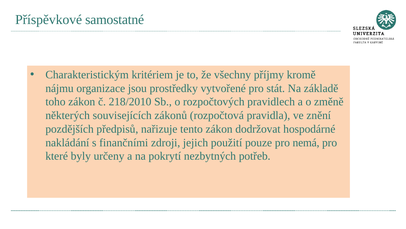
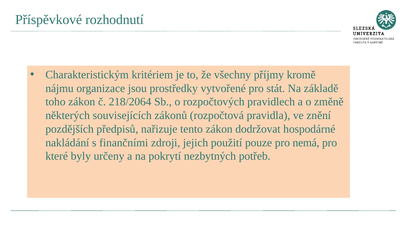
samostatné: samostatné -> rozhodnutí (115, 20)
218/2010: 218/2010 -> 218/2064 (130, 102)
